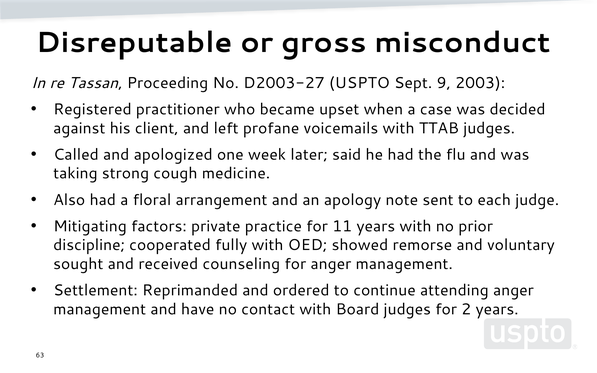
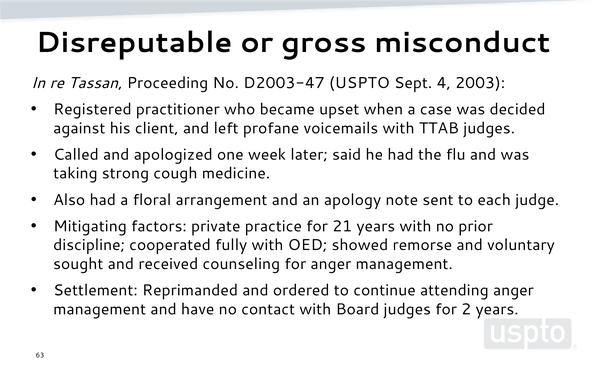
D2003-27: D2003-27 -> D2003-47 (284, 83)
9: 9 -> 4 (444, 83)
11: 11 -> 21 (342, 226)
